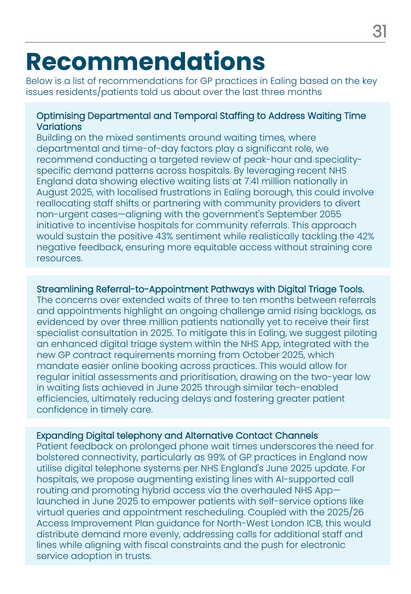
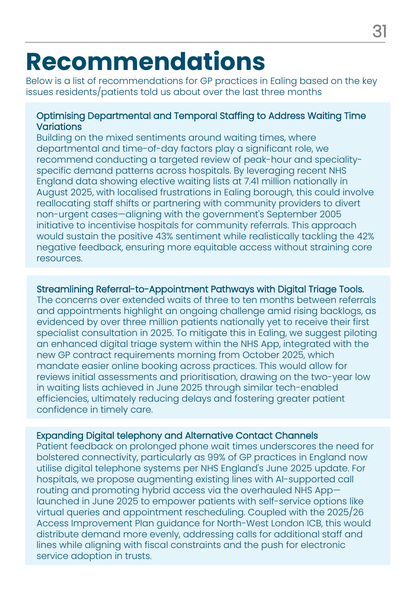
2055: 2055 -> 2005 (331, 214)
regular: regular -> reviews (53, 377)
